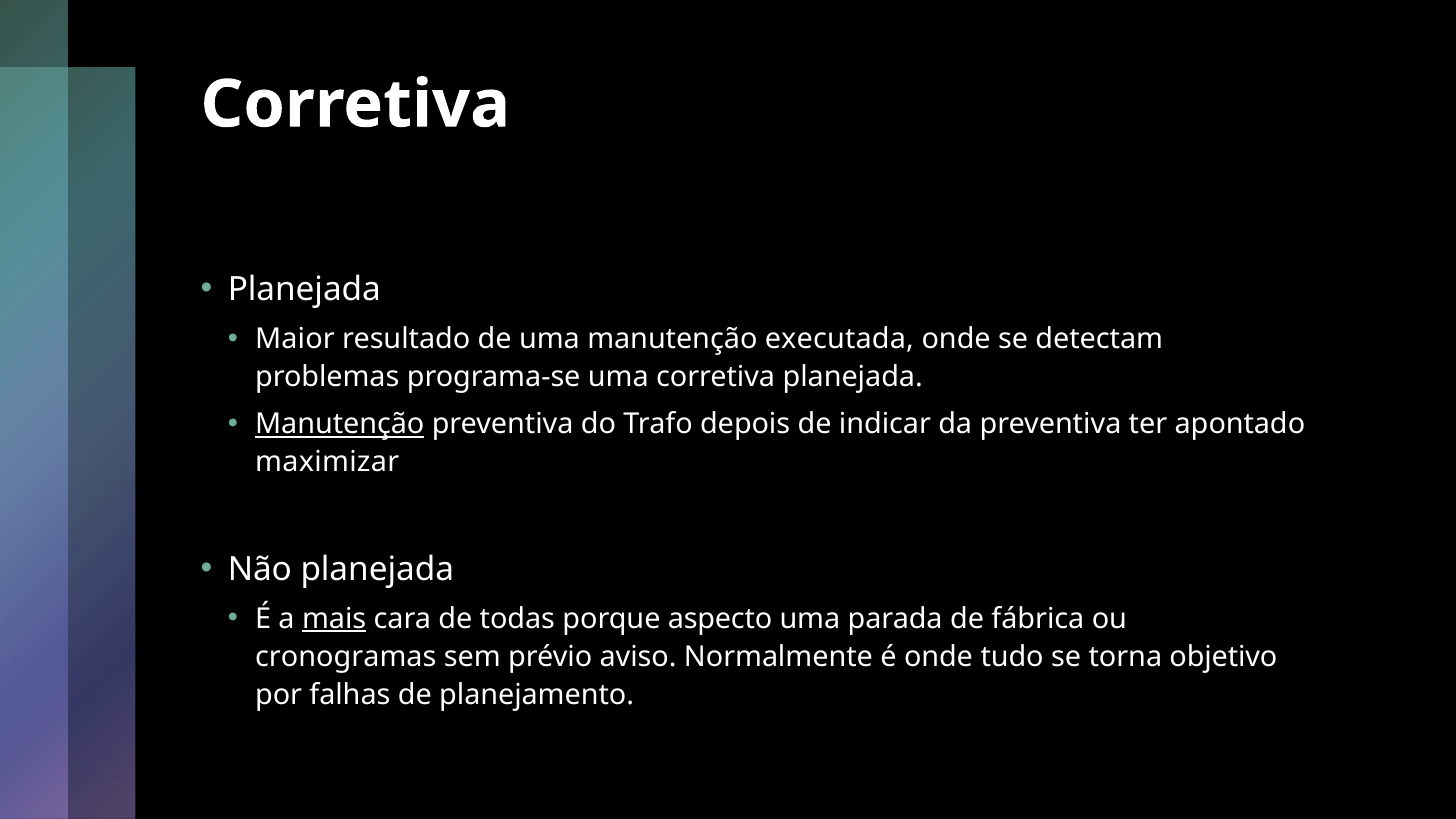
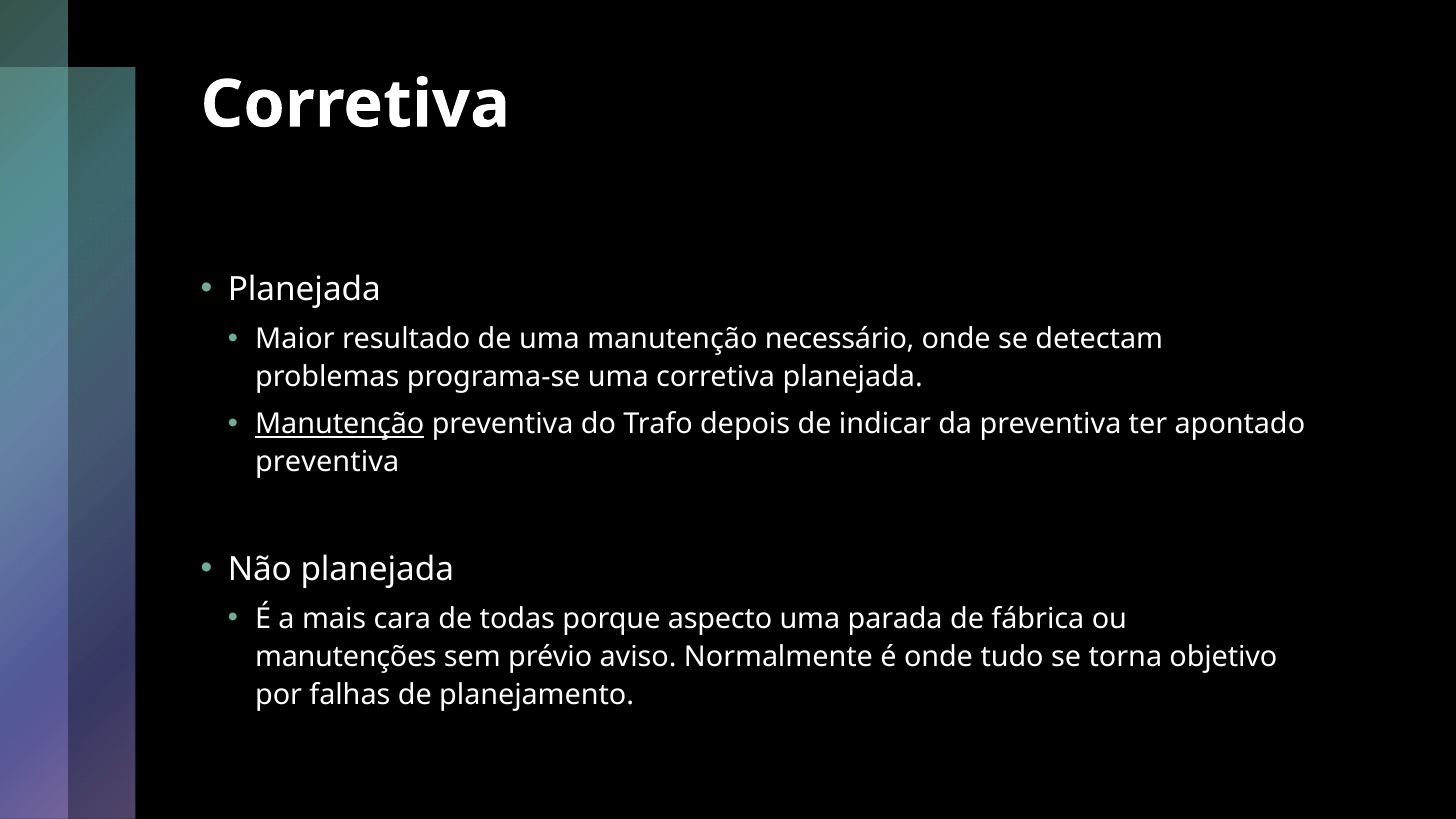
executada: executada -> necessário (840, 339)
maximizar: maximizar -> preventiva (327, 462)
mais underline: present -> none (334, 619)
cronogramas: cronogramas -> manutenções (346, 657)
